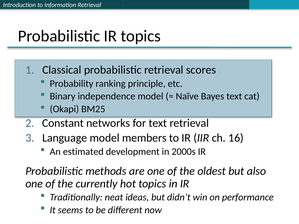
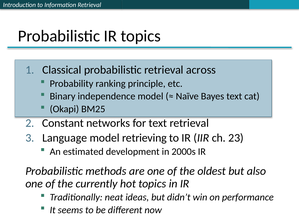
scores: scores -> across (201, 70)
members: members -> retrieving (144, 138)
16: 16 -> 23 (236, 138)
